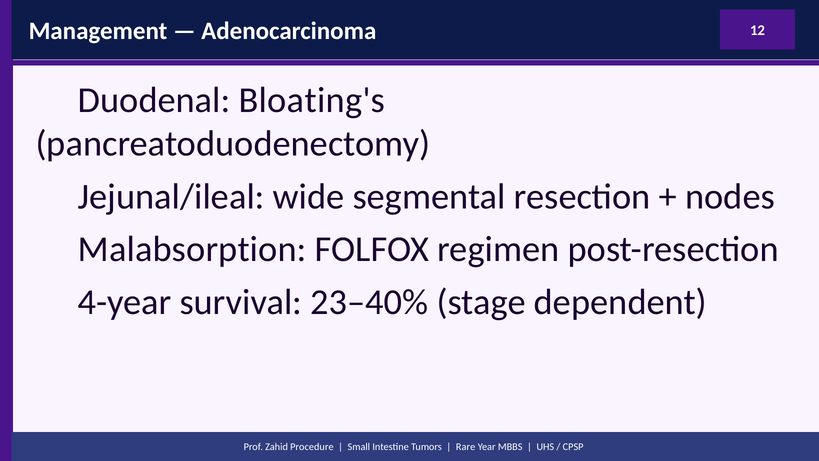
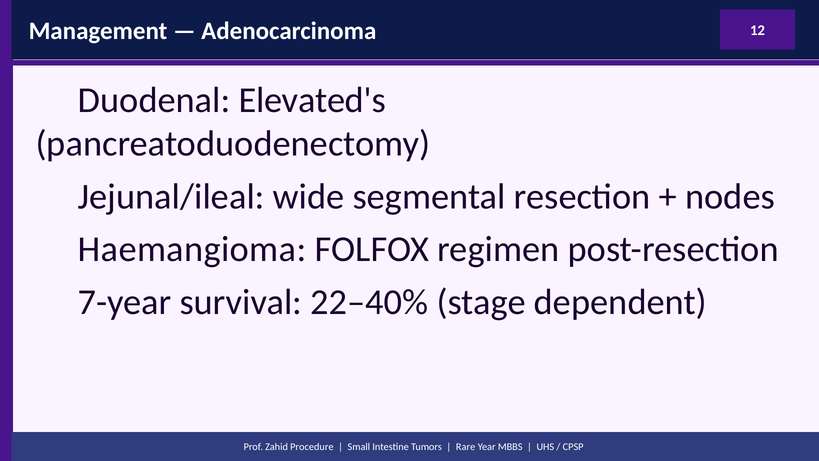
Bloating's: Bloating's -> Elevated's (312, 100)
Malabsorption: Malabsorption -> Haemangioma (192, 249)
4-year: 4-year -> 7-year (125, 302)
23–40%: 23–40% -> 22–40% (369, 302)
